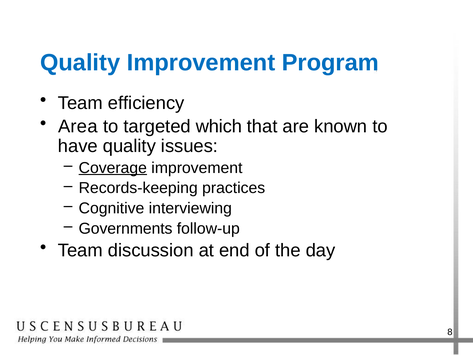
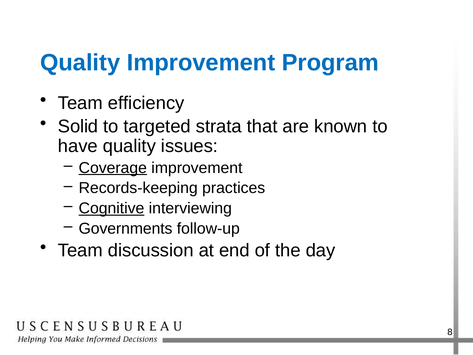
Area: Area -> Solid (78, 126)
which: which -> strata (219, 126)
Cognitive underline: none -> present (111, 208)
